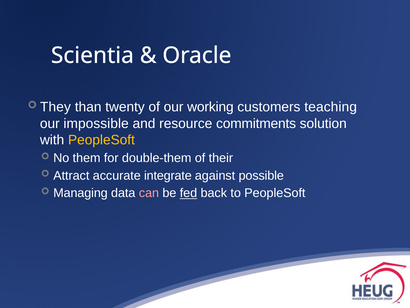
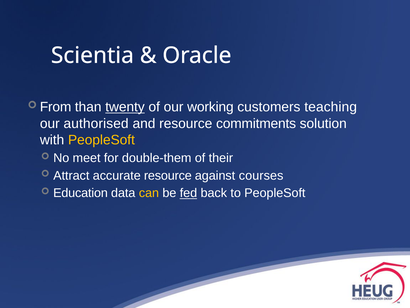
They: They -> From (56, 107)
twenty underline: none -> present (125, 107)
impossible: impossible -> authorised (96, 123)
them: them -> meet (87, 158)
accurate integrate: integrate -> resource (168, 175)
possible: possible -> courses (261, 175)
Managing: Managing -> Education (81, 193)
can colour: pink -> yellow (149, 193)
